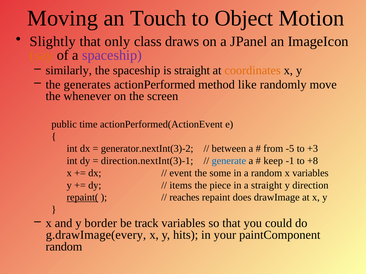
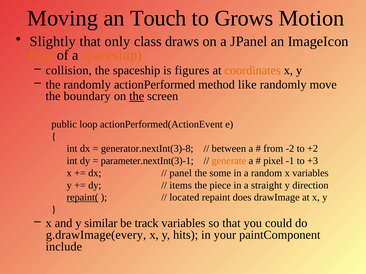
Object: Object -> Grows (244, 18)
spaceship colour: purple -> orange (112, 55)
similarly: similarly -> collision (69, 70)
is straight: straight -> figures (192, 70)
the generates: generates -> randomly (87, 85)
whenever: whenever -> boundary (87, 96)
the underline: none -> present (137, 96)
time: time -> loop (88, 124)
generator.nextInt(3)-2: generator.nextInt(3)-2 -> generator.nextInt(3)-8 (147, 149)
-5: -5 -> -2 (290, 149)
+3: +3 -> +2 (313, 149)
direction.nextInt(3)-1: direction.nextInt(3)-1 -> parameter.nextInt(3)-1 (147, 161)
generate colour: blue -> orange (229, 161)
keep: keep -> pixel (273, 161)
+8: +8 -> +3 (313, 161)
event: event -> panel (181, 173)
reaches: reaches -> located (184, 198)
border: border -> similar (101, 224)
random: random -> include (64, 247)
